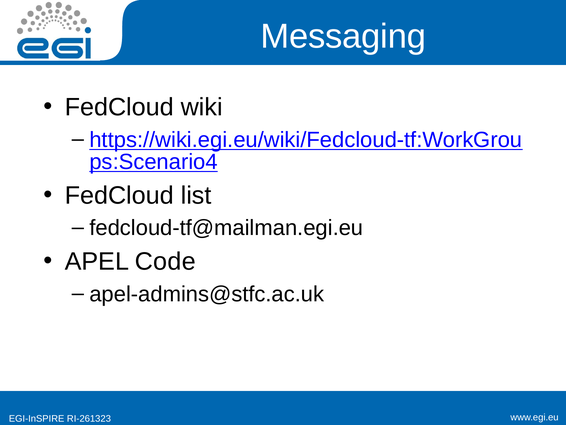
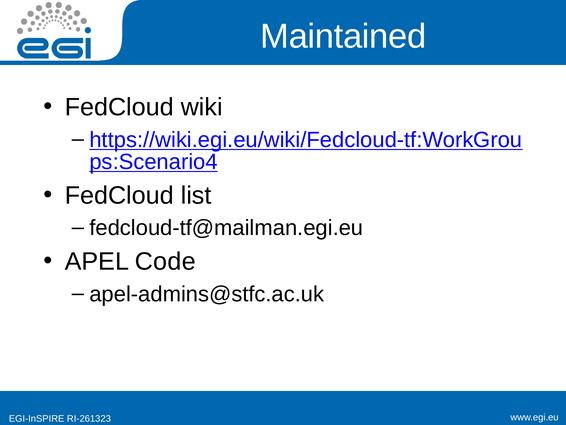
Messaging: Messaging -> Maintained (343, 36)
